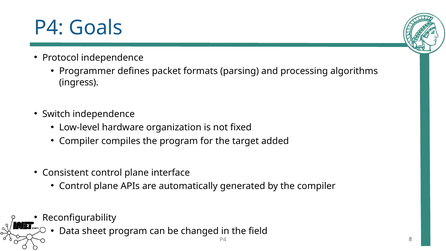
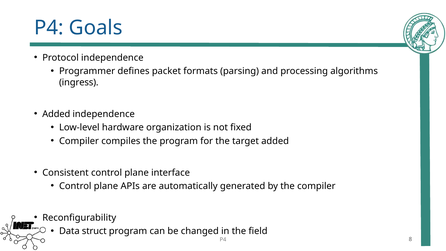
Switch: Switch -> Added (56, 114)
sheet: sheet -> struct (94, 231)
